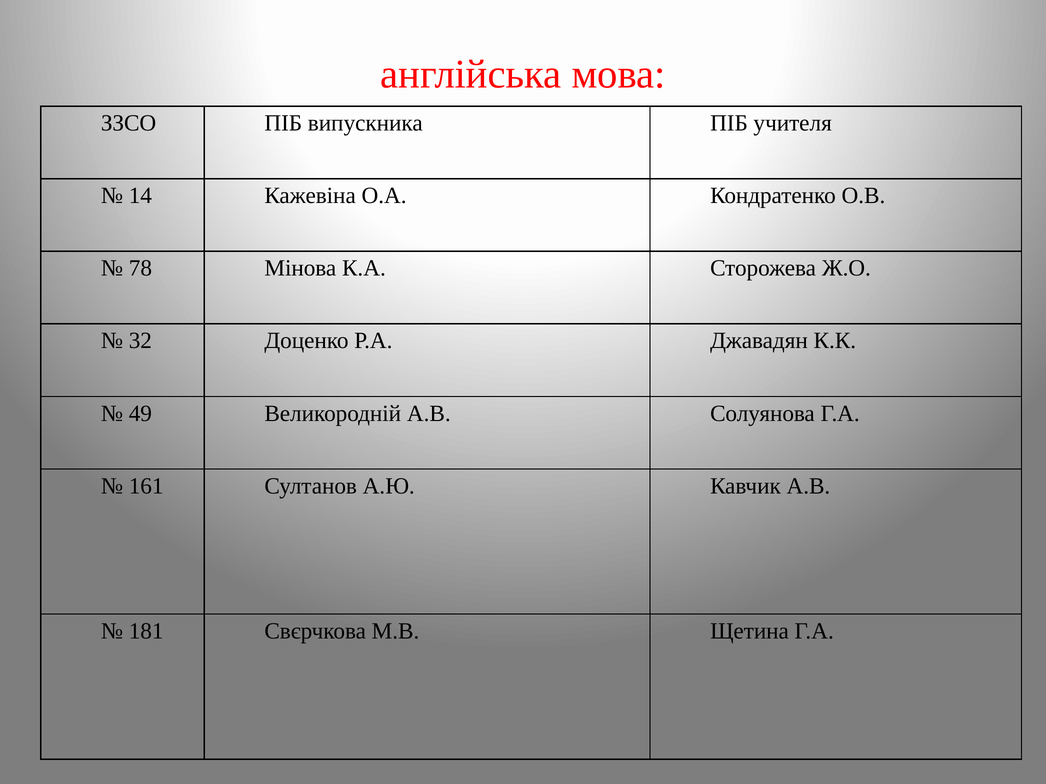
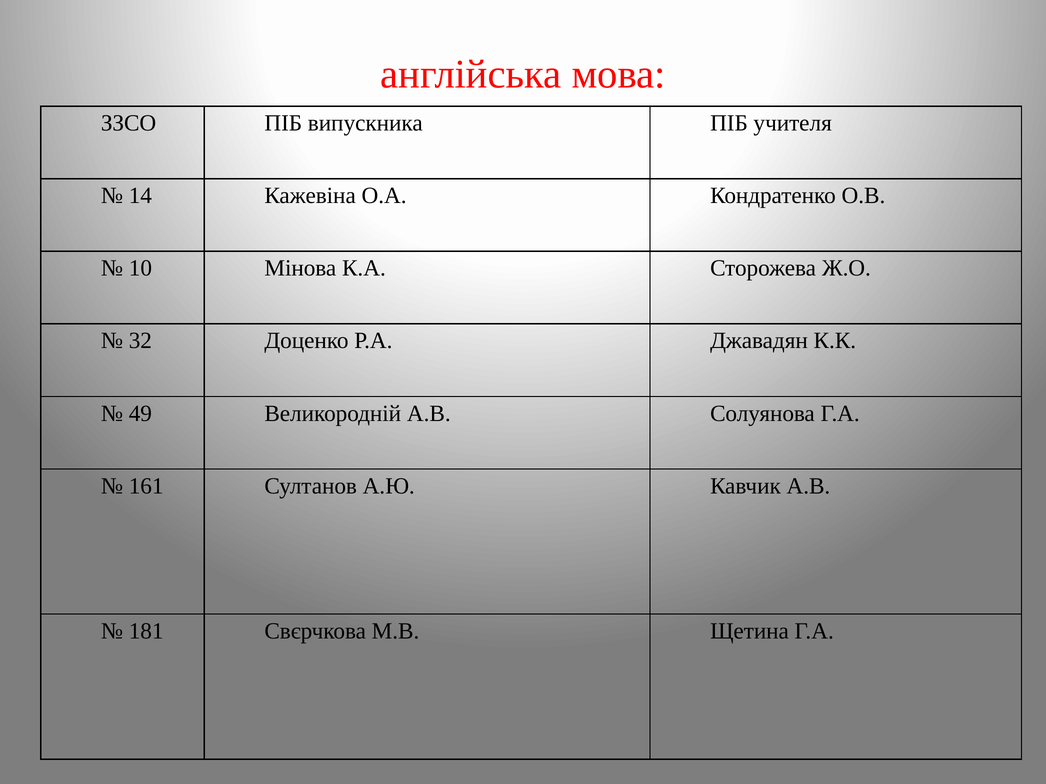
78: 78 -> 10 (140, 268)
